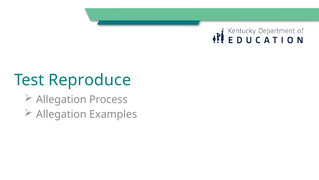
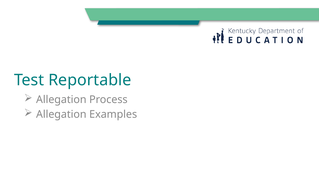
Reproduce: Reproduce -> Reportable (90, 80)
